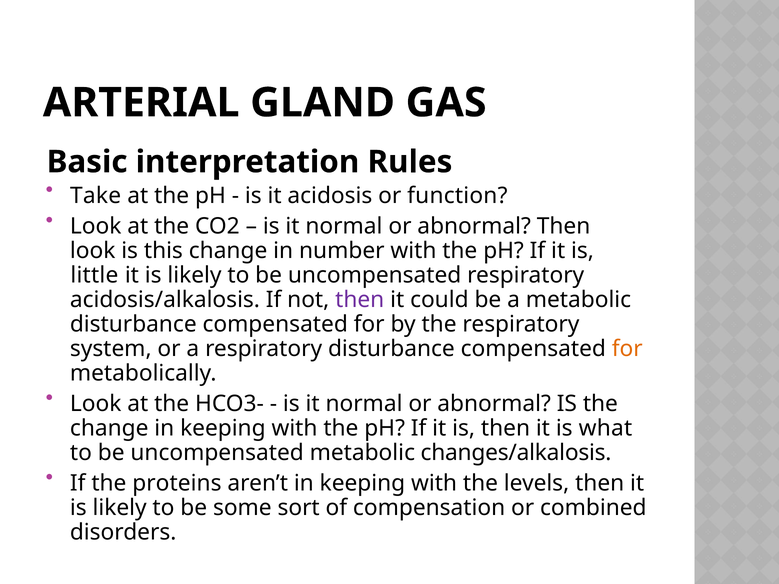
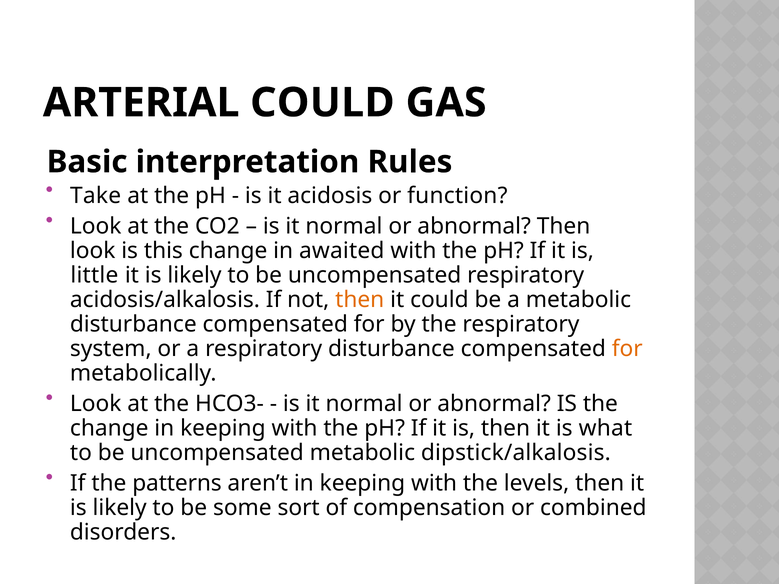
ARTERIAL GLAND: GLAND -> COULD (322, 103)
number: number -> awaited (342, 251)
then colour: purple -> orange (360, 300)
changes/alkalosis: changes/alkalosis -> dipstick/alkalosis (516, 453)
proteins: proteins -> patterns (177, 483)
